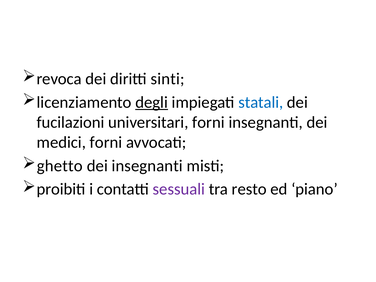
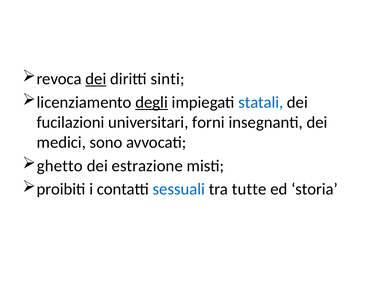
dei underline: none -> present (96, 79)
medici forni: forni -> sono (106, 142)
dei insegnanti: insegnanti -> estrazione (147, 166)
sessuali colour: purple -> blue (179, 189)
resto: resto -> tutte (249, 189)
piano: piano -> storia (315, 189)
